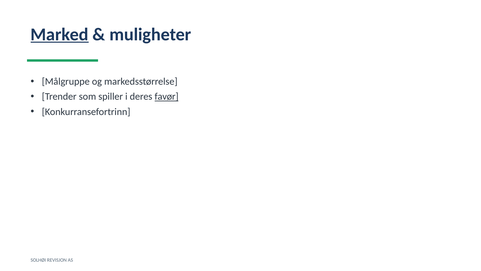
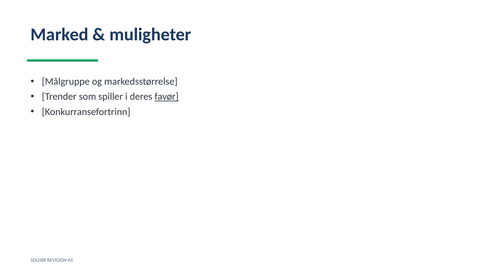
Marked underline: present -> none (60, 34)
